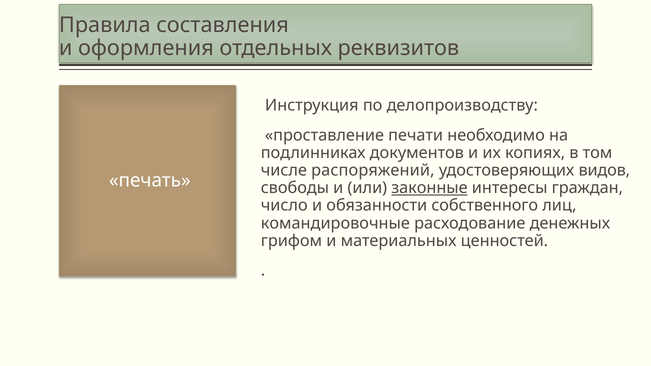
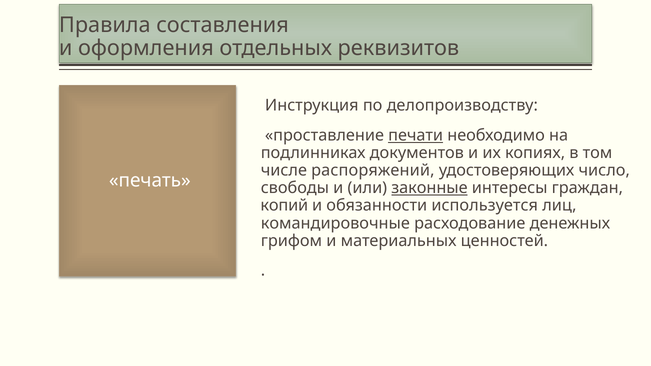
печати underline: none -> present (416, 135)
видов: видов -> число (604, 171)
число: число -> копий (284, 206)
собственного: собственного -> используется (485, 206)
